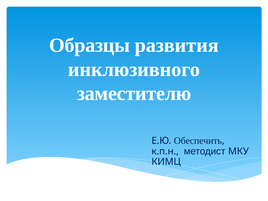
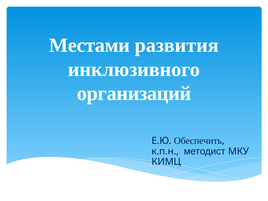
Образцы: Образцы -> Местами (90, 45)
заместителю: заместителю -> организаций (134, 94)
